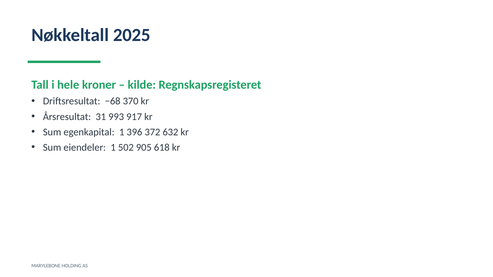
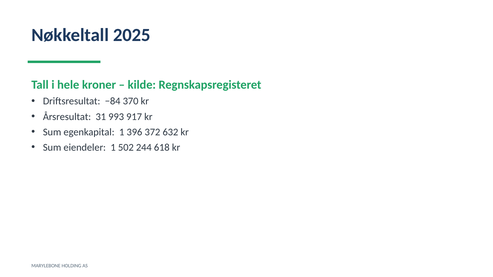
−68: −68 -> −84 (113, 101)
905: 905 -> 244 (144, 148)
